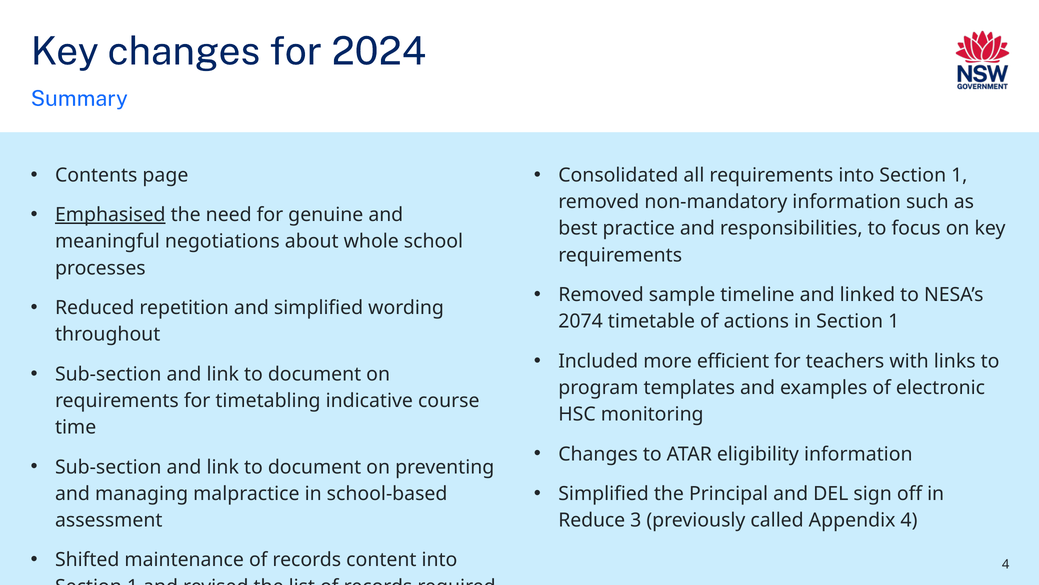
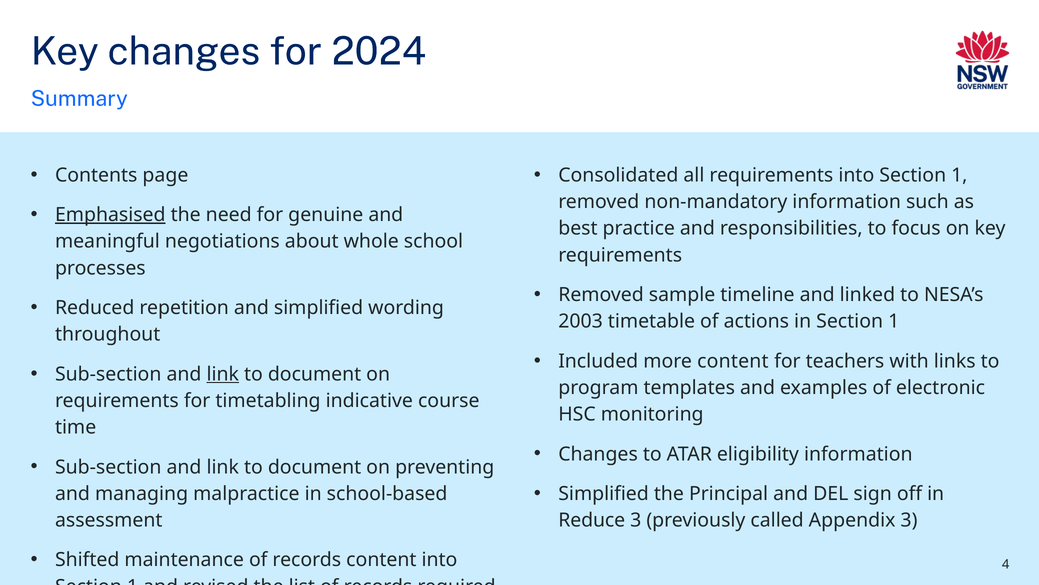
2074: 2074 -> 2003 (581, 321)
more efficient: efficient -> content (733, 361)
link underline: none -> present (223, 374)
Appendix 4: 4 -> 3 (909, 520)
